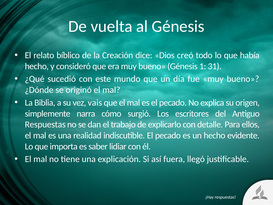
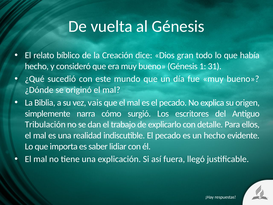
creó: creó -> gran (185, 55)
Respuestas: Respuestas -> Tribulación (45, 124)
